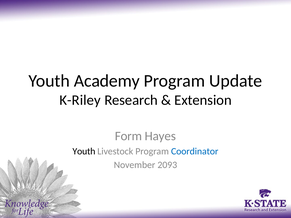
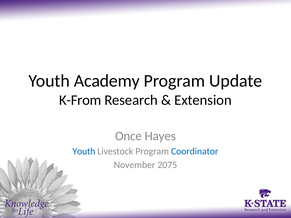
K-Riley: K-Riley -> K-From (80, 100)
Form: Form -> Once (128, 136)
Youth colour: black -> blue (84, 152)
2093: 2093 -> 2075 (167, 165)
